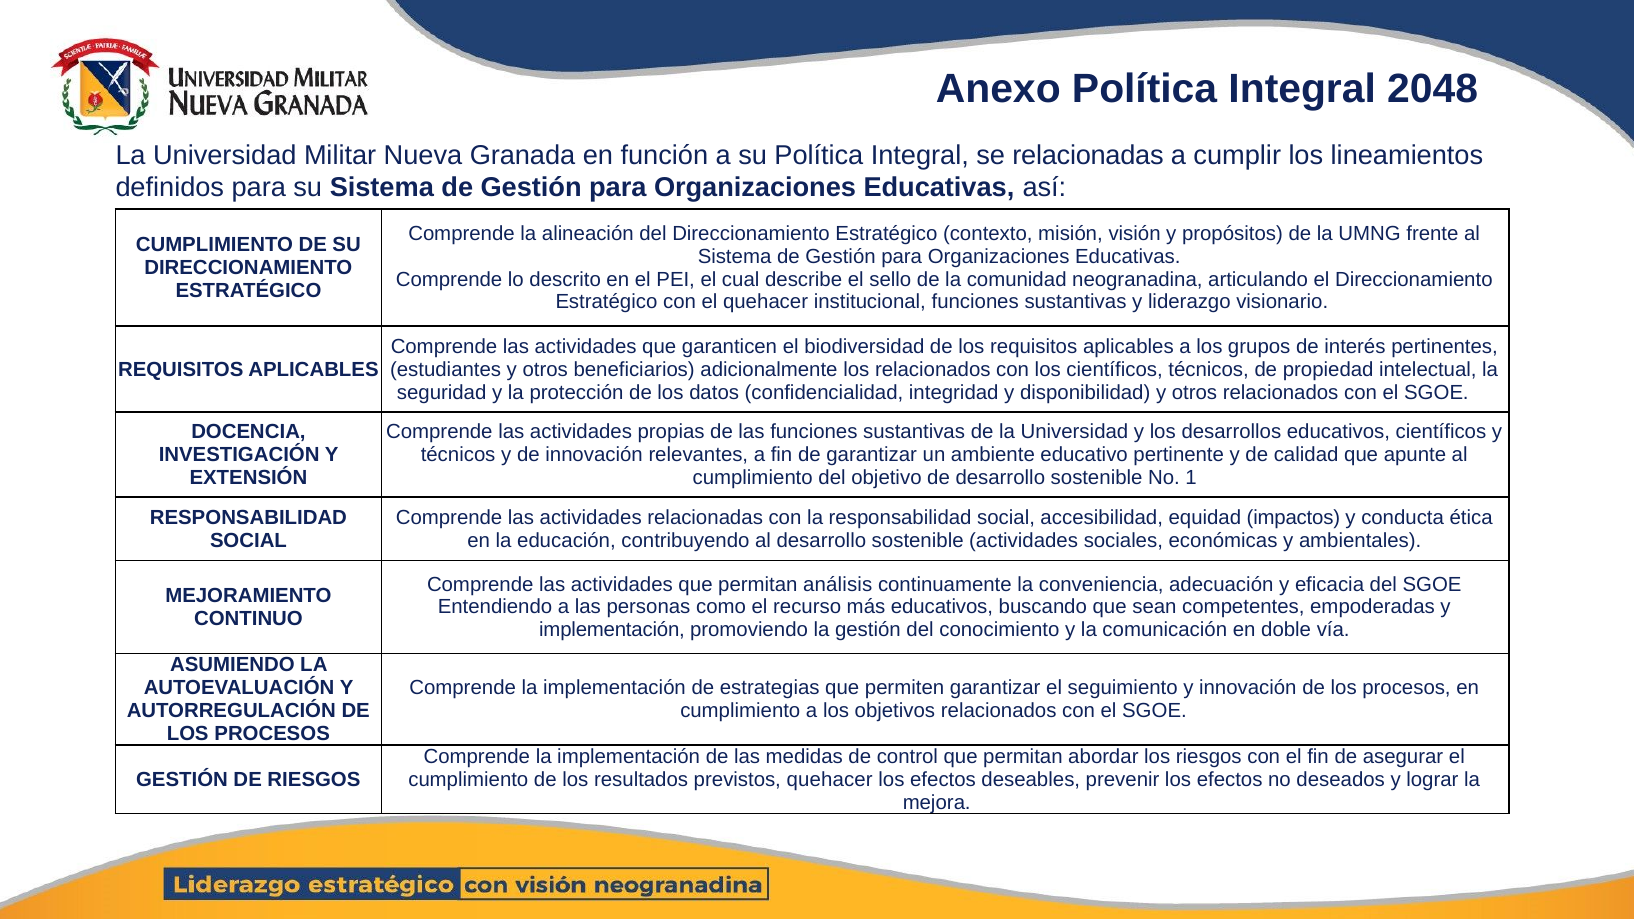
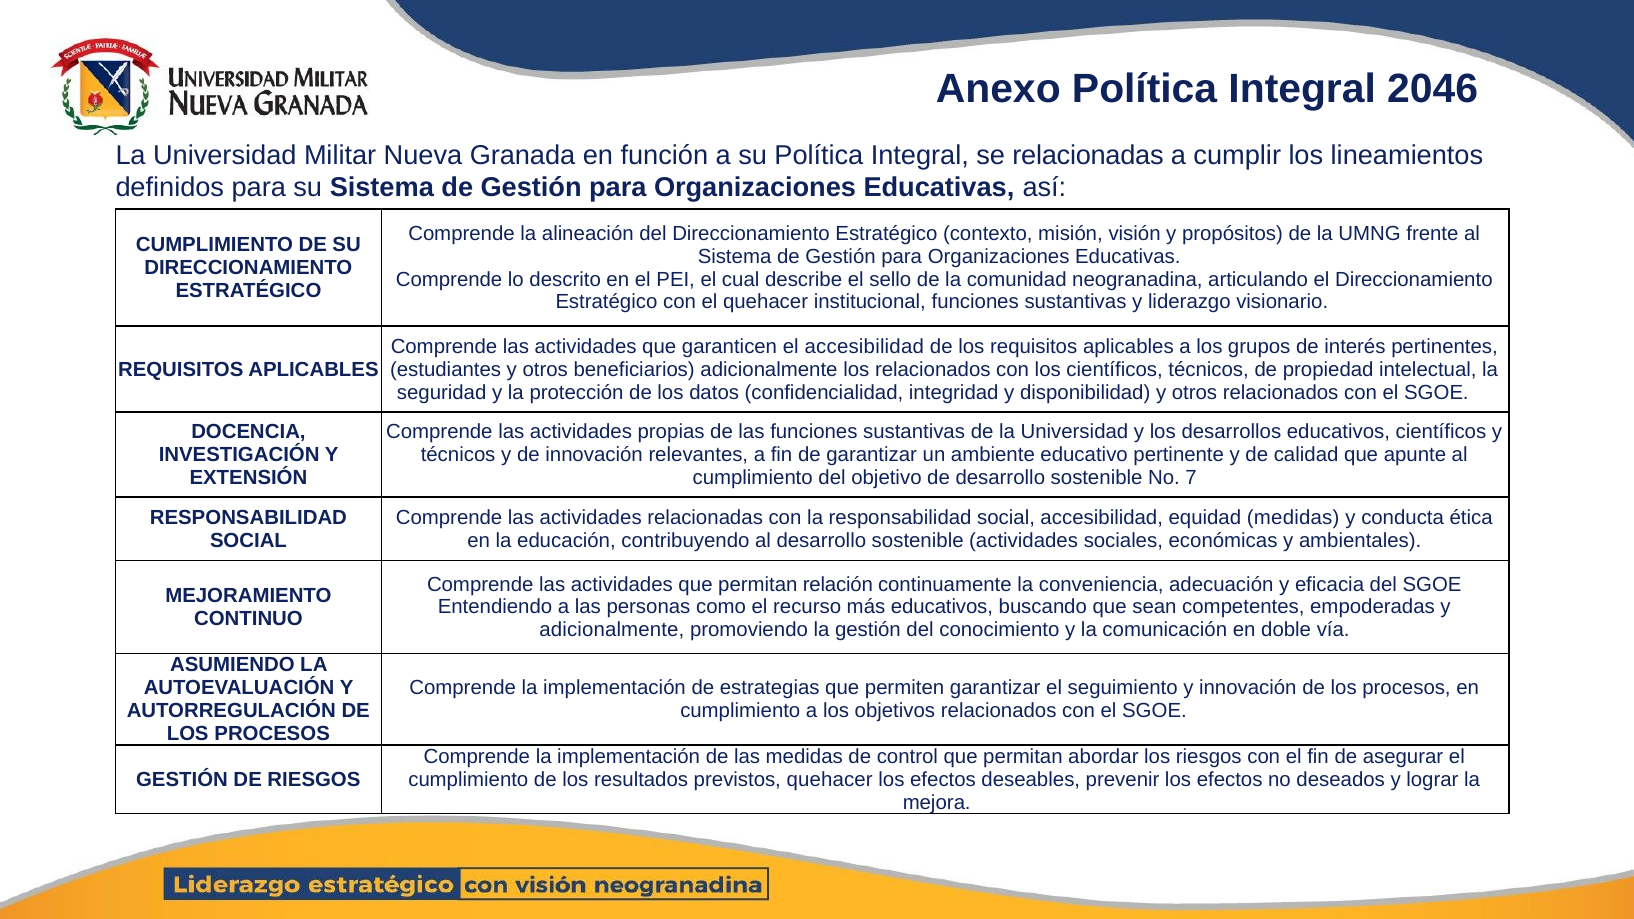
2048: 2048 -> 2046 (1433, 89)
el biodiversidad: biodiversidad -> accesibilidad (864, 347)
1: 1 -> 7 (1191, 478)
equidad impactos: impactos -> medidas (1293, 518)
análisis: análisis -> relación (838, 584)
implementación: implementación -> adicionalmente (612, 630)
